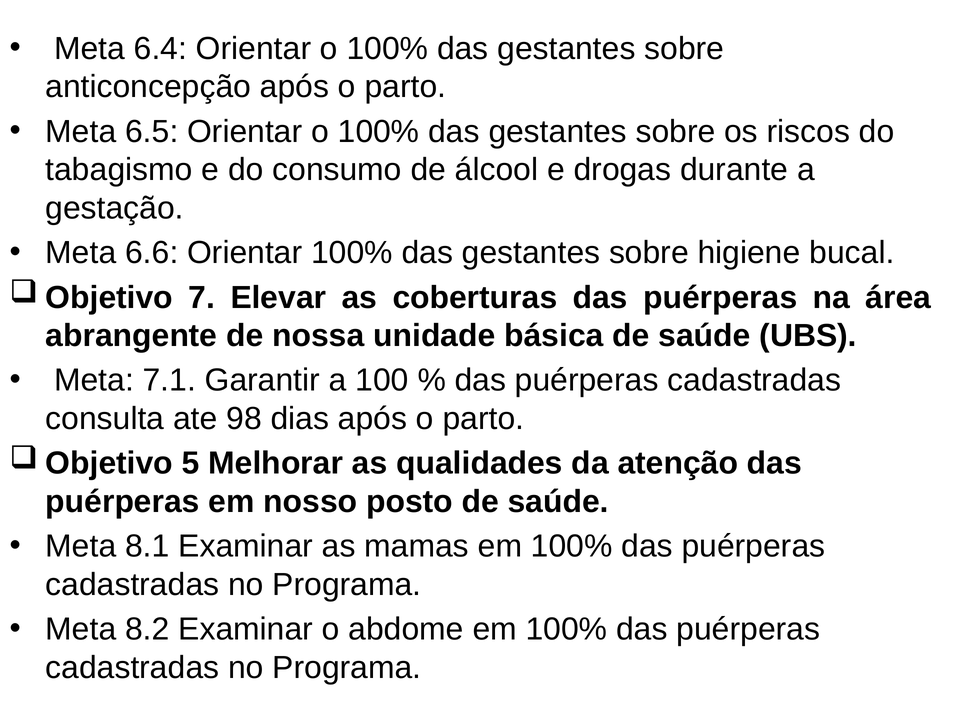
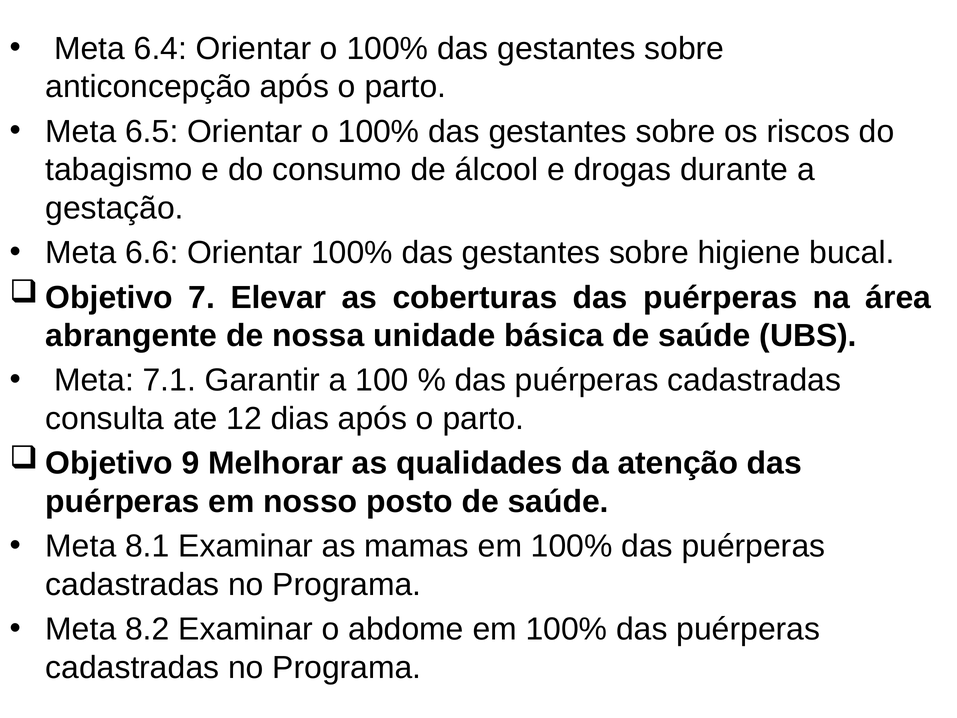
98: 98 -> 12 (244, 419)
5: 5 -> 9 (191, 463)
